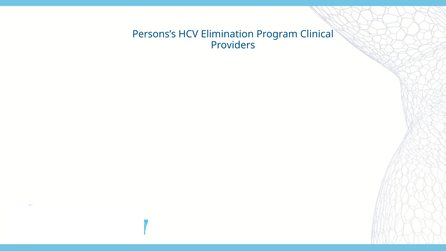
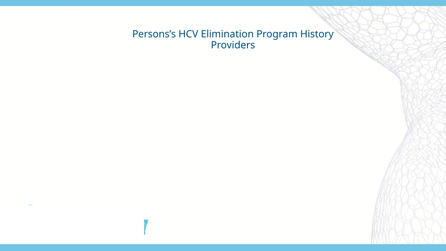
Clinical: Clinical -> History (317, 34)
